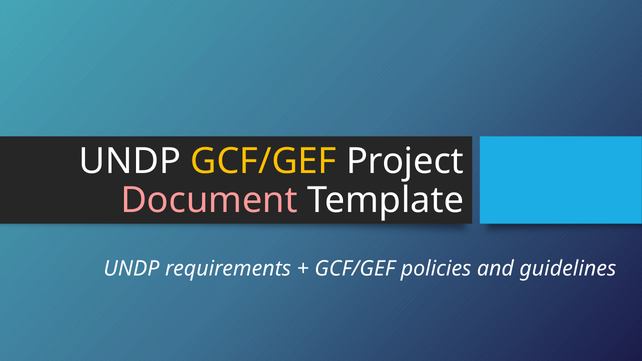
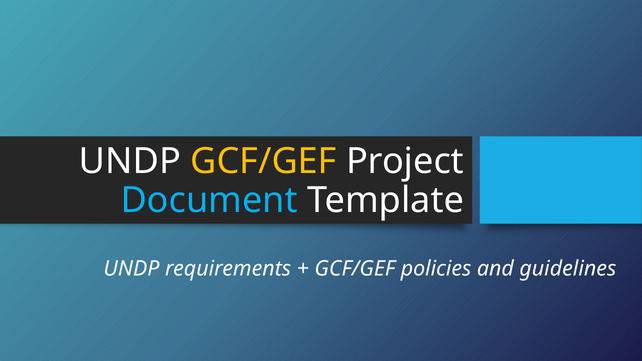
Document colour: pink -> light blue (209, 200)
